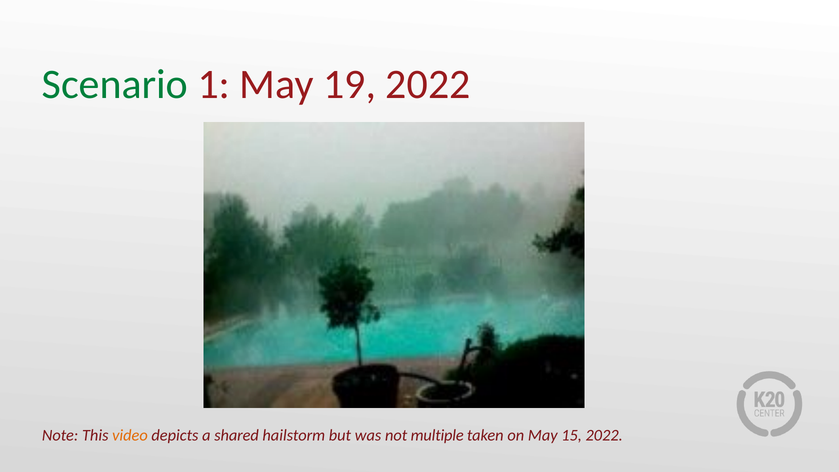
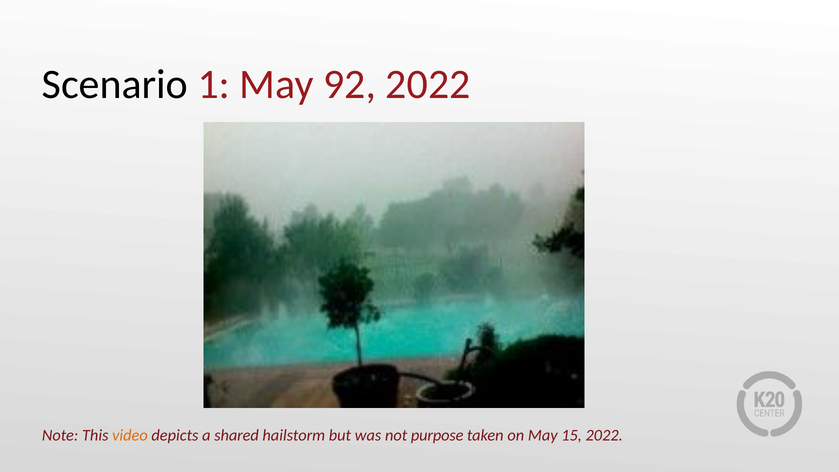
Scenario colour: green -> black (115, 85)
19: 19 -> 92 (350, 85)
multiple: multiple -> purpose (437, 435)
